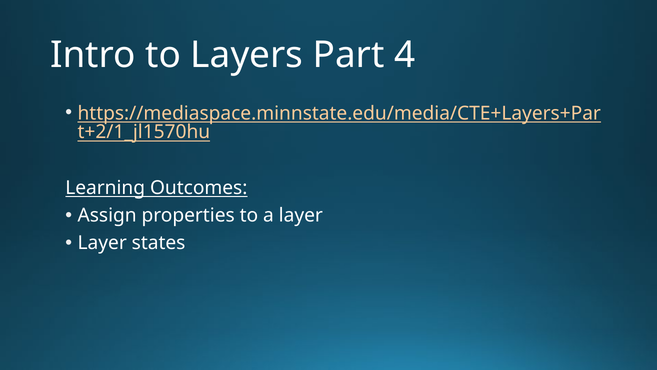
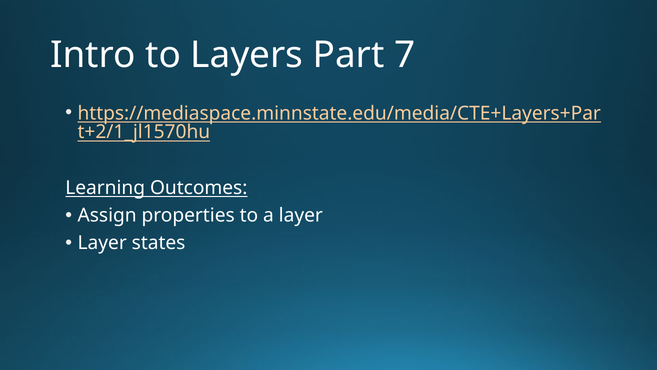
4: 4 -> 7 (405, 55)
